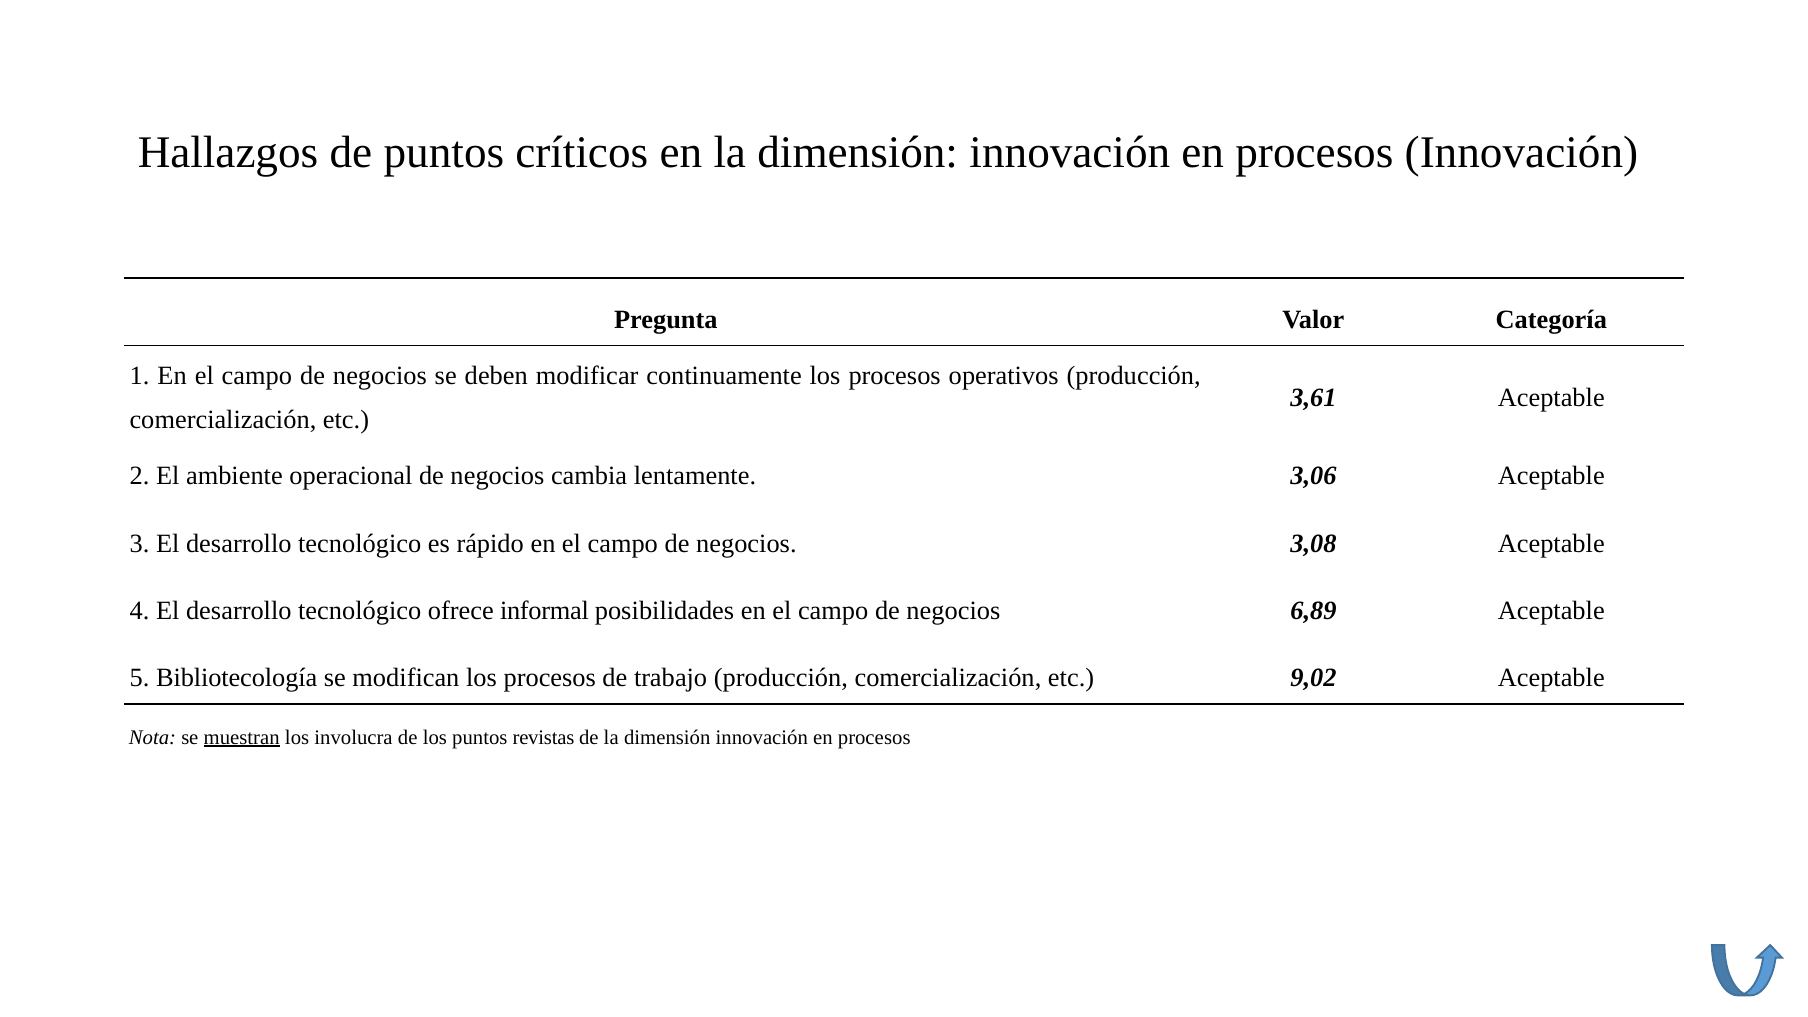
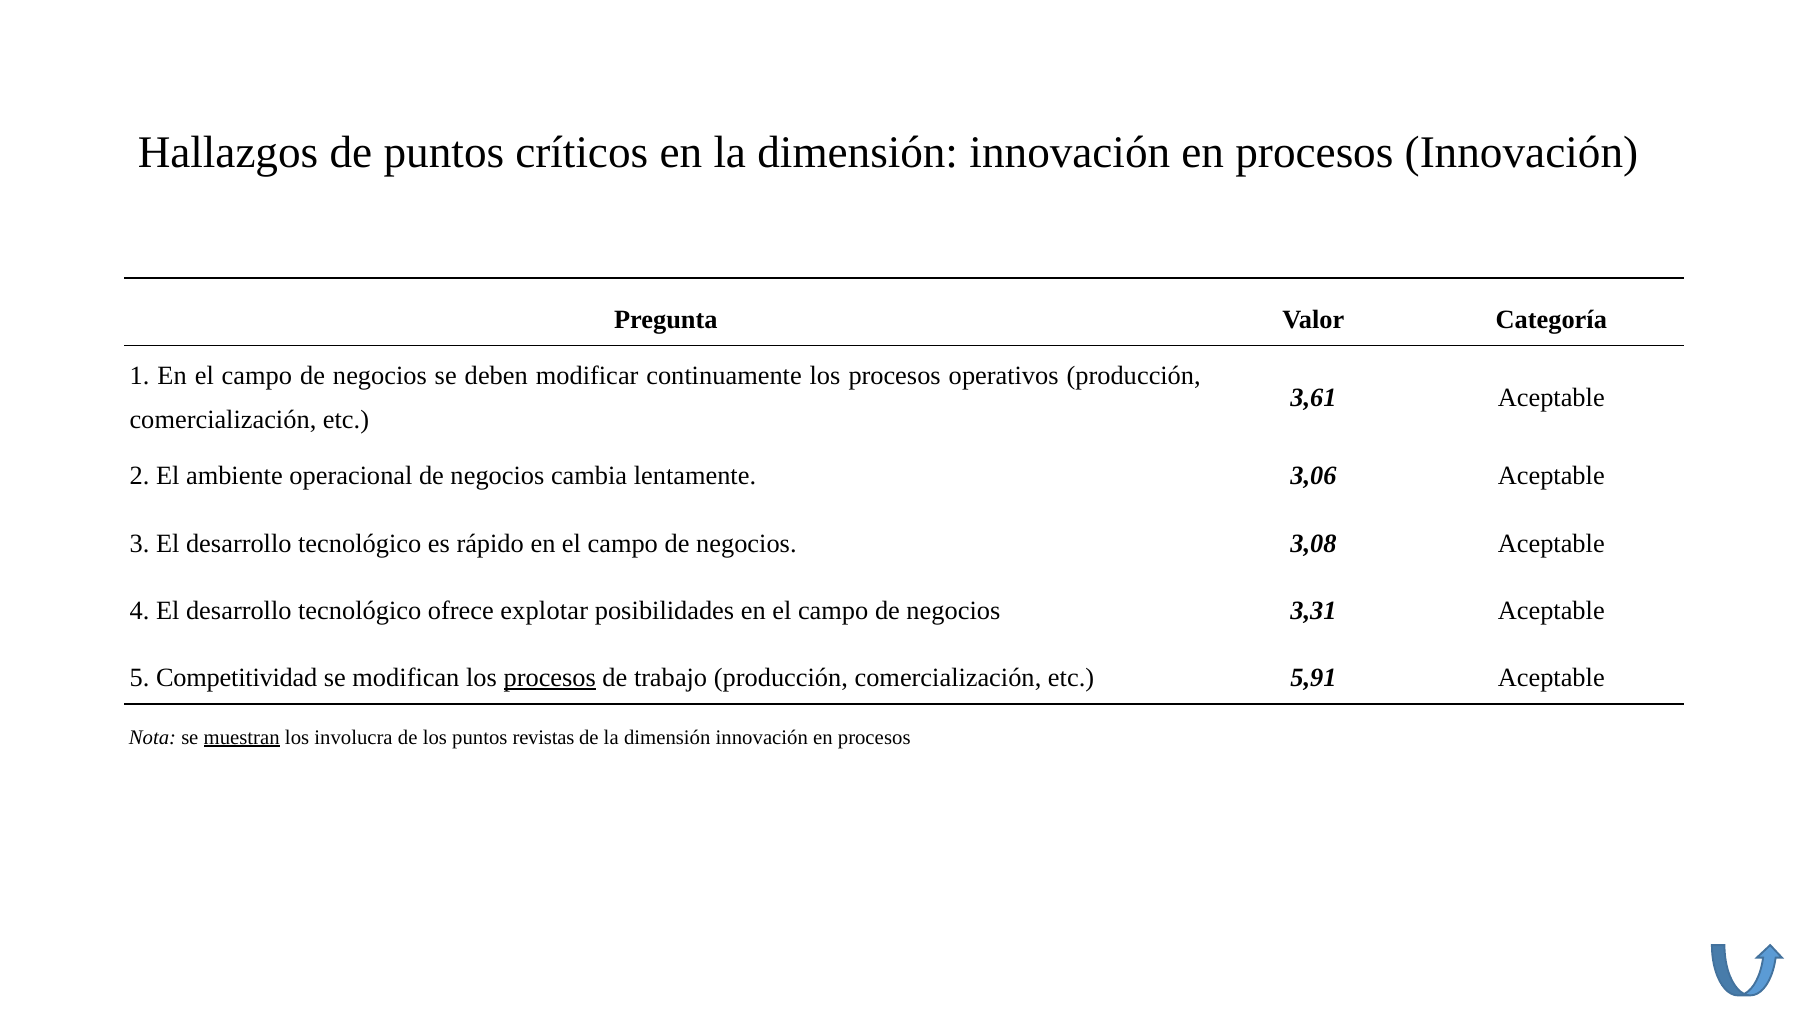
informal: informal -> explotar (544, 611)
6,89: 6,89 -> 3,31 (1313, 611)
Bibliotecología: Bibliotecología -> Competitividad (237, 678)
procesos underline: none -> present (550, 678)
9,02: 9,02 -> 5,91 (1313, 678)
